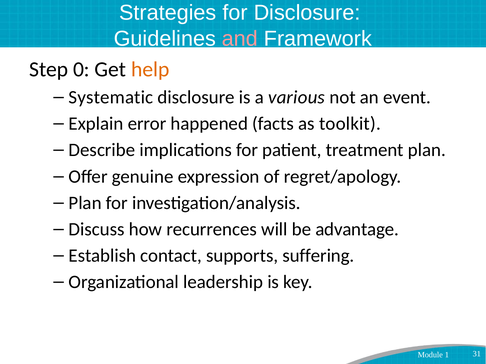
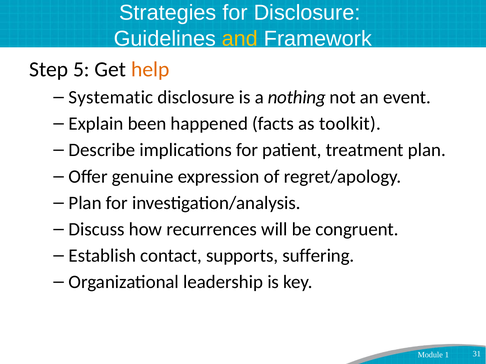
and colour: pink -> yellow (240, 39)
0: 0 -> 5 (81, 70)
various: various -> nothing (297, 97)
error: error -> been (147, 124)
advantage: advantage -> congruent (357, 230)
